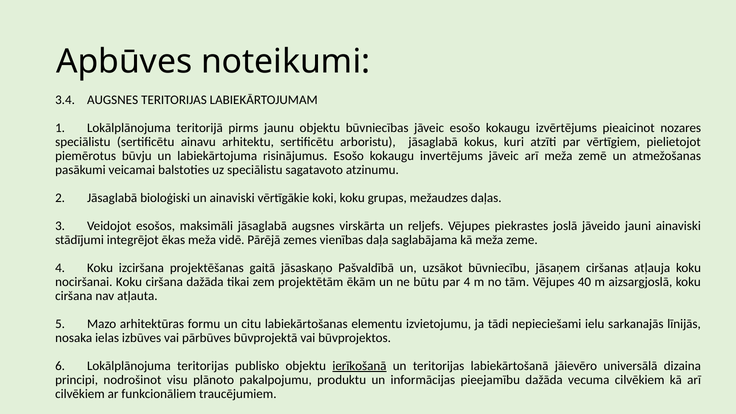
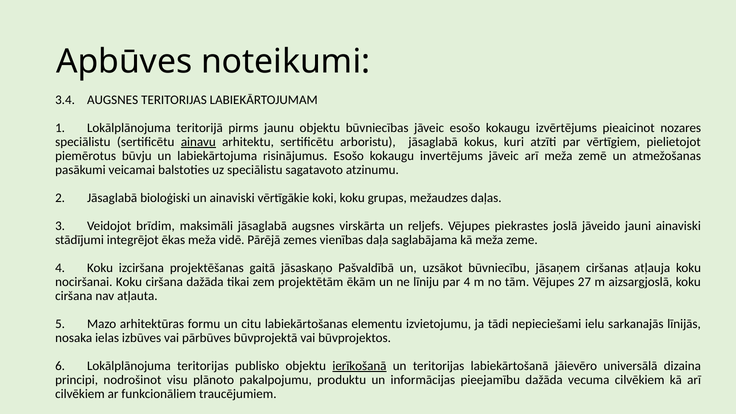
ainavu underline: none -> present (198, 142)
esošos: esošos -> brīdim (156, 226)
būtu: būtu -> līniju (426, 282)
40: 40 -> 27 (584, 282)
